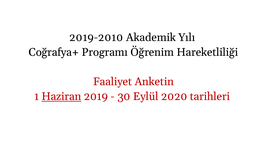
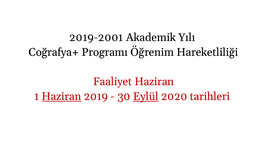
2019-2010: 2019-2010 -> 2019-2001 (96, 37)
Faaliyet Anketin: Anketin -> Haziran (154, 82)
Eylül underline: none -> present (146, 97)
